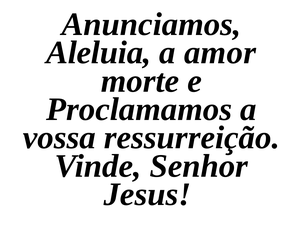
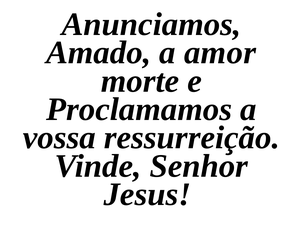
Aleluia: Aleluia -> Amado (99, 53)
